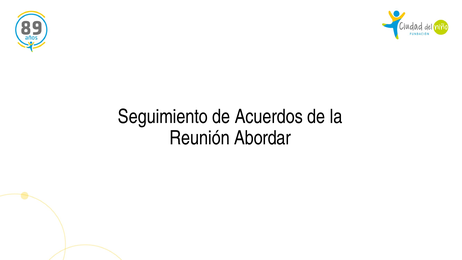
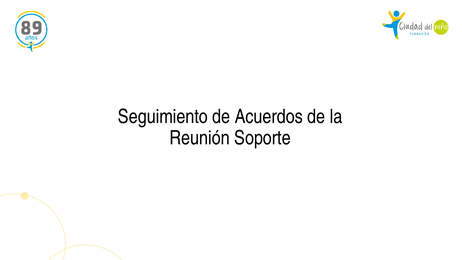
Abordar: Abordar -> Soporte (263, 138)
